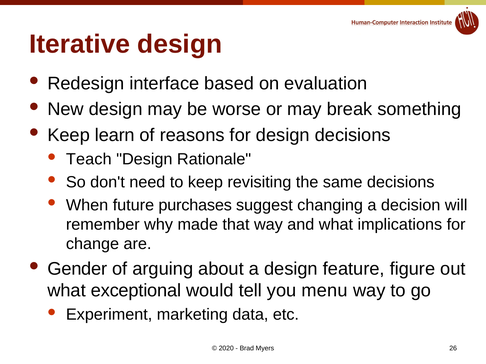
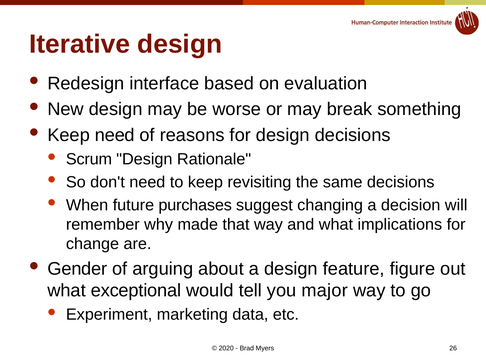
Keep learn: learn -> need (115, 135)
Teach: Teach -> Scrum (89, 159)
menu: menu -> major (325, 291)
